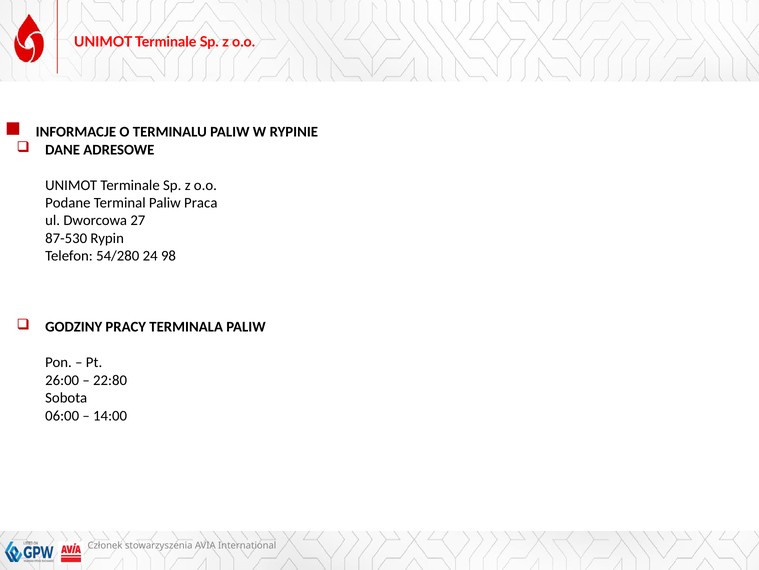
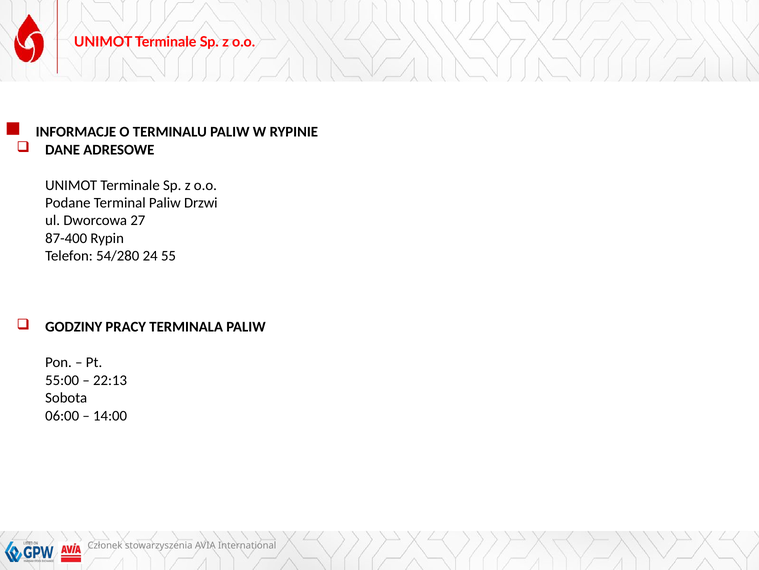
Praca: Praca -> Drzwi (201, 203)
87-530: 87-530 -> 87-400 (66, 238)
98: 98 -> 55 (168, 256)
26:00: 26:00 -> 55:00 (62, 380)
22:80: 22:80 -> 22:13 (110, 380)
